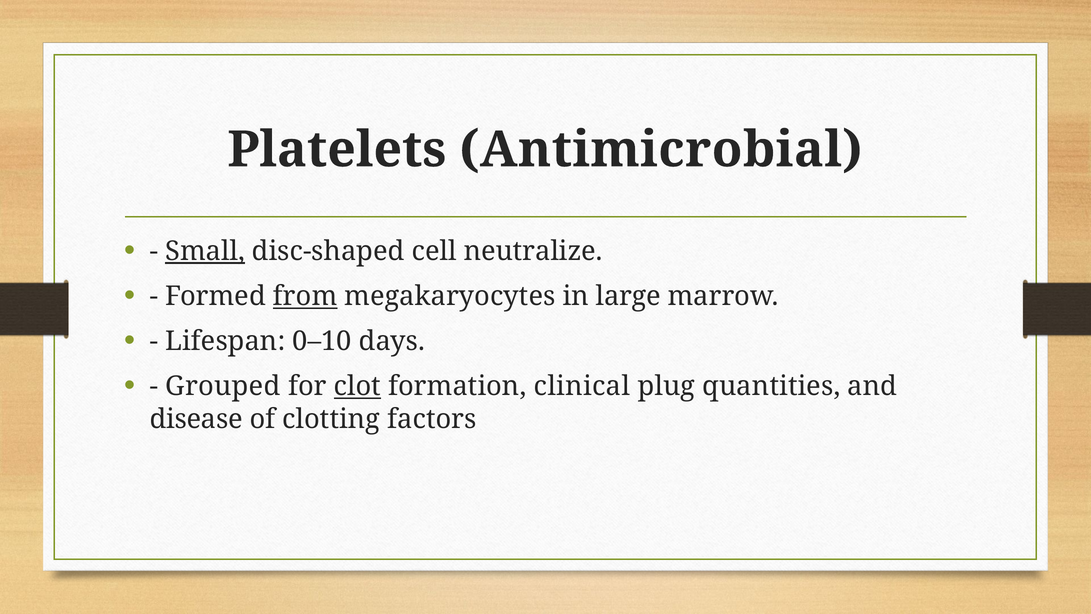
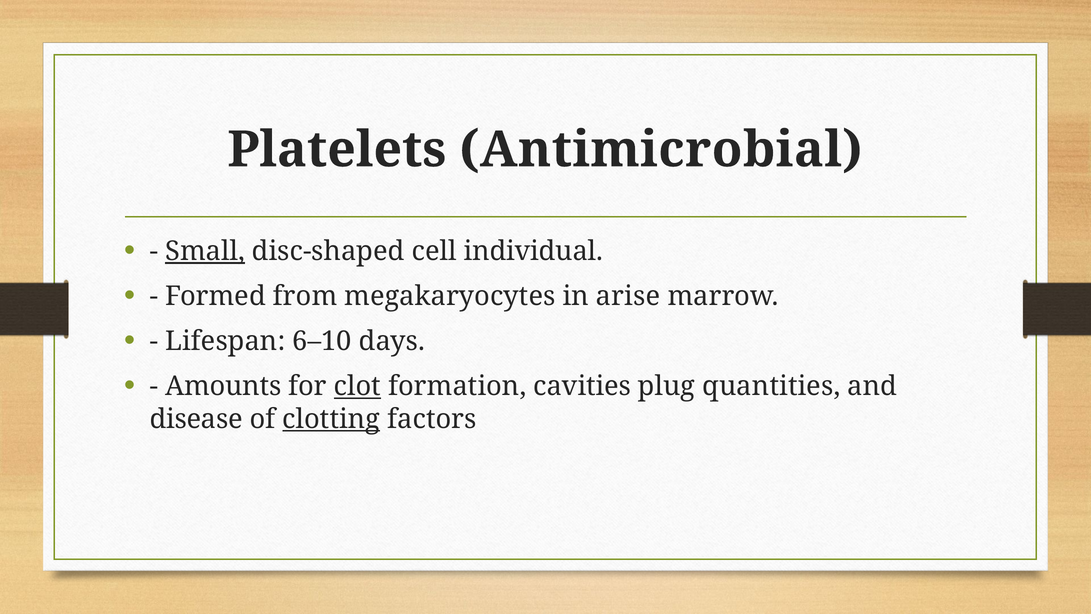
neutralize: neutralize -> individual (533, 251)
from underline: present -> none (305, 296)
large: large -> arise (628, 296)
0–10: 0–10 -> 6–10 (322, 341)
Grouped: Grouped -> Amounts (223, 386)
clinical: clinical -> cavities (582, 386)
clotting underline: none -> present (331, 419)
